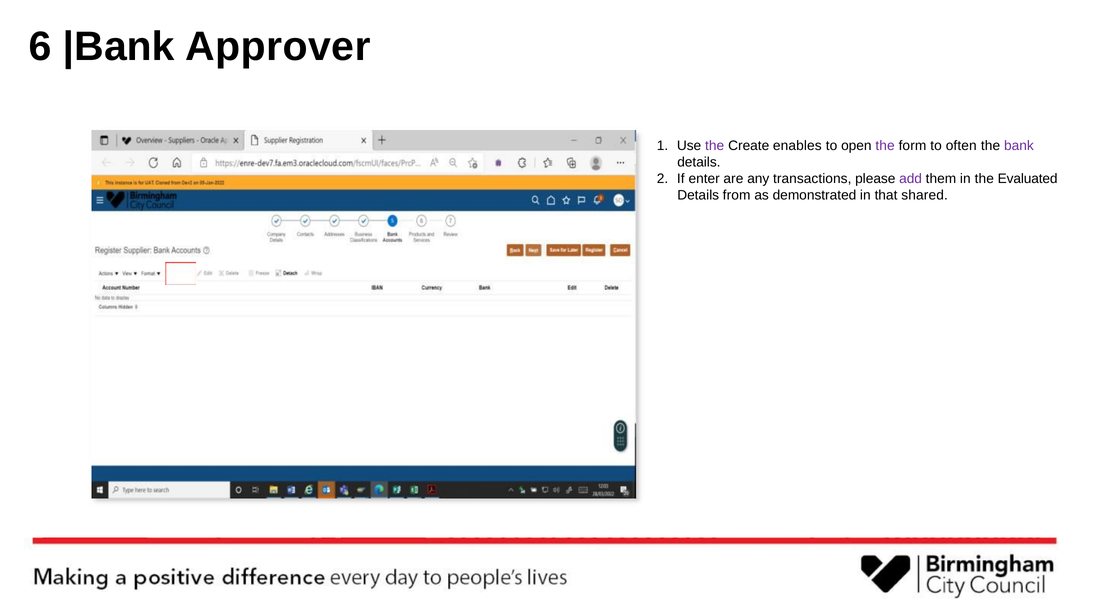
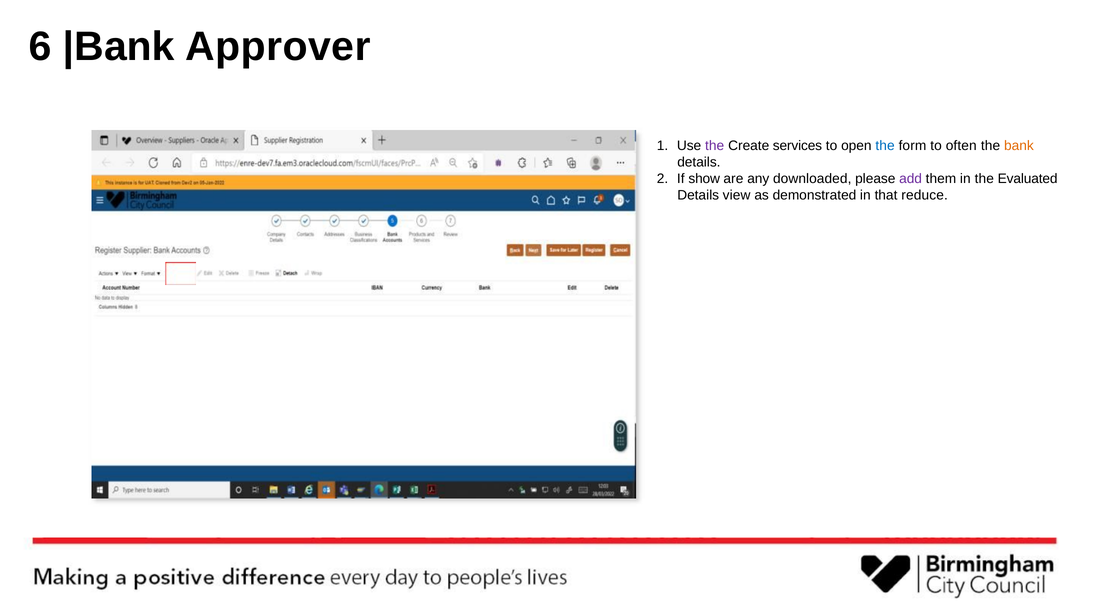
enables: enables -> services (797, 146)
the colour: purple -> blue (885, 146)
bank colour: purple -> orange (1019, 146)
enter: enter -> show (704, 179)
transactions: transactions -> downloaded (812, 179)
from: from -> view (737, 195)
shared: shared -> reduce (925, 195)
